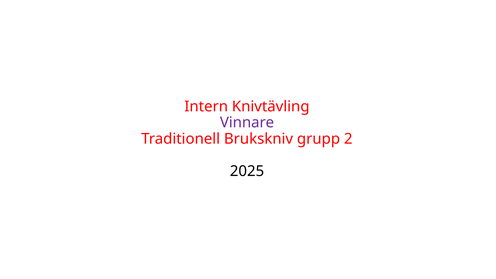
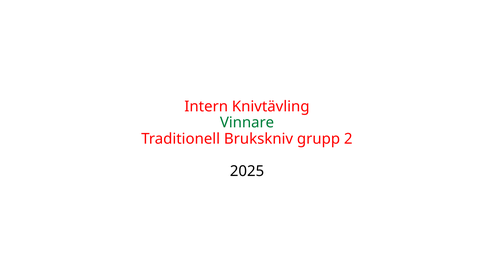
Vinnare colour: purple -> green (247, 123)
